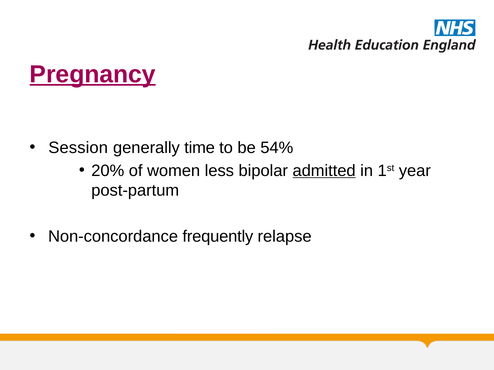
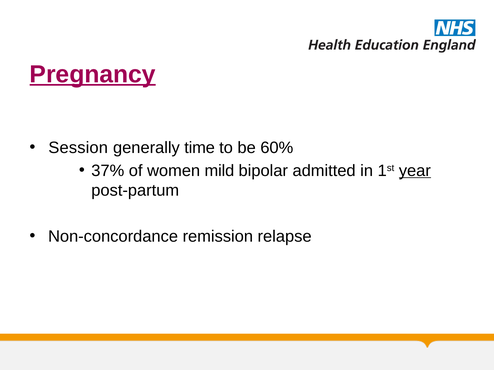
54%: 54% -> 60% (277, 148)
20%: 20% -> 37% (108, 171)
less: less -> mild (219, 171)
admitted underline: present -> none (324, 171)
year underline: none -> present (415, 171)
frequently: frequently -> remission (218, 237)
